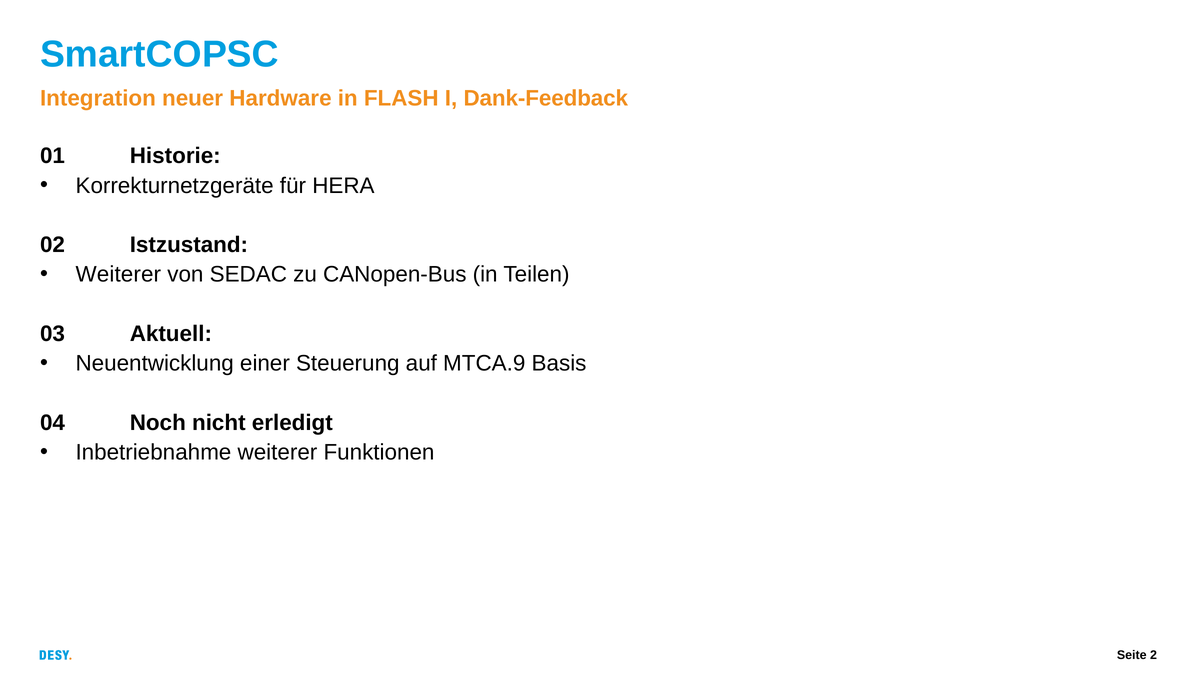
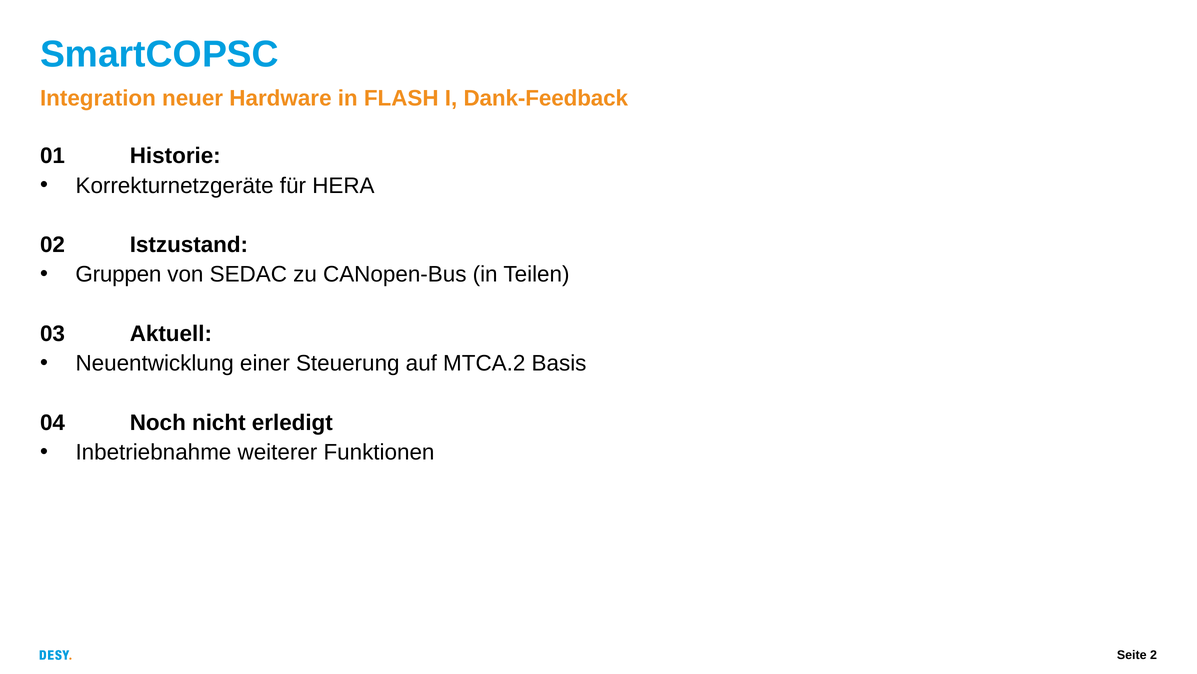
Weiterer: Weiterer -> Gruppen (118, 274)
MTCA.9: MTCA.9 -> MTCA.2 (484, 363)
